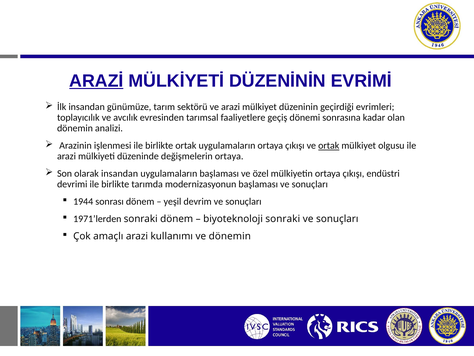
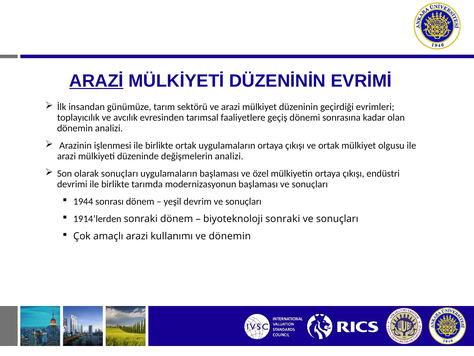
ortak underline: present -> none (329, 145)
değişmelerin ortaya: ortaya -> analizi (229, 156)
olarak insandan: insandan -> sonuçları (120, 173)
1971’lerden: 1971’lerden -> 1914’lerden (97, 219)
